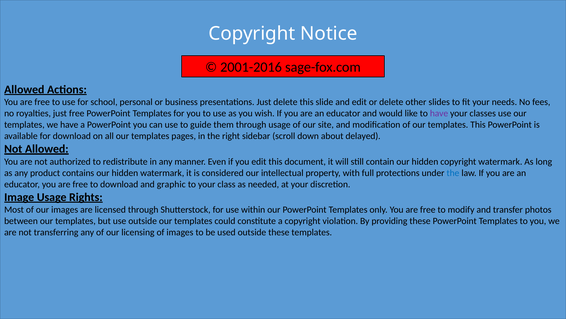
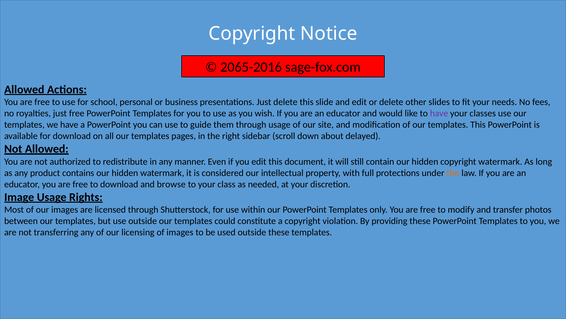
2001-2016: 2001-2016 -> 2065-2016 (251, 67)
the colour: blue -> orange (453, 173)
graphic: graphic -> browse (171, 184)
